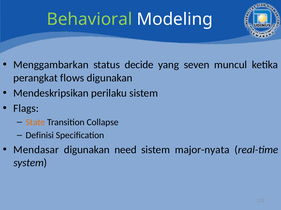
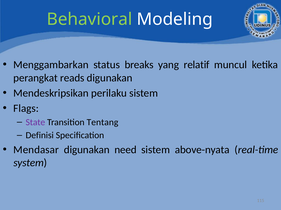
decide: decide -> breaks (139, 65)
seven: seven -> relatif (197, 65)
flows: flows -> reads (72, 78)
State colour: orange -> purple (35, 123)
Collapse: Collapse -> Tentang (103, 123)
major-nyata: major-nyata -> above-nyata (202, 150)
